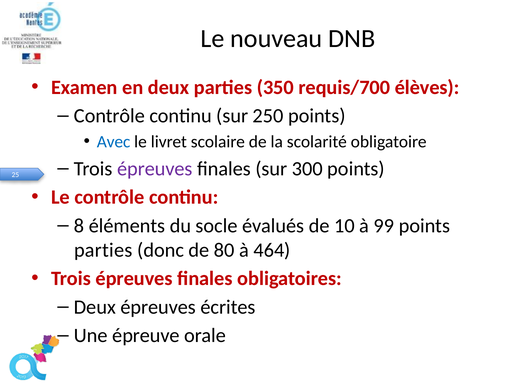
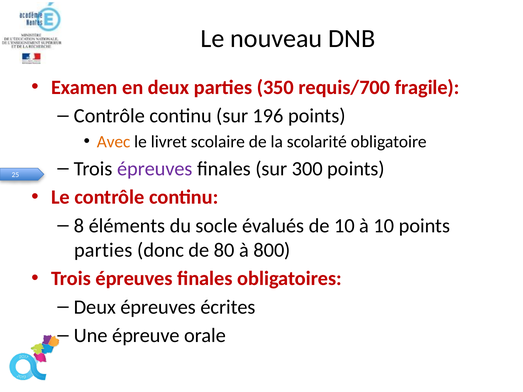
élèves: élèves -> fragile (427, 87)
250: 250 -> 196 (268, 116)
Avec colour: blue -> orange (114, 142)
à 99: 99 -> 10 (384, 226)
464: 464 -> 800 (272, 250)
